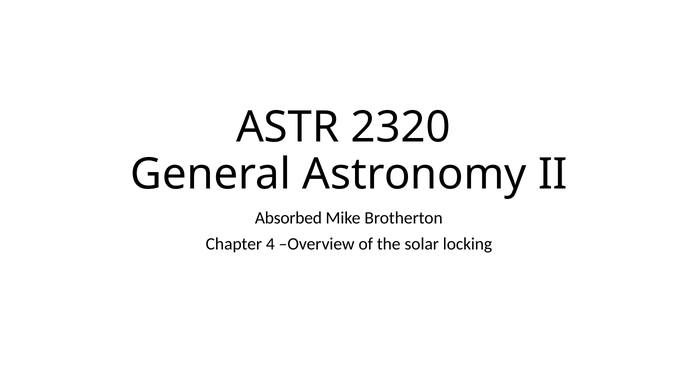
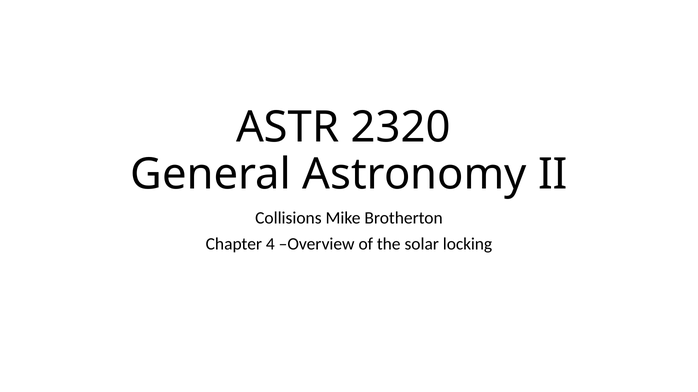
Absorbed: Absorbed -> Collisions (288, 218)
